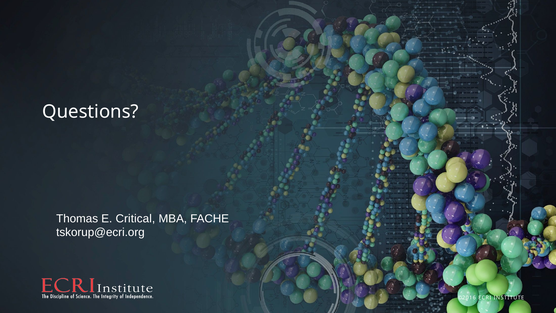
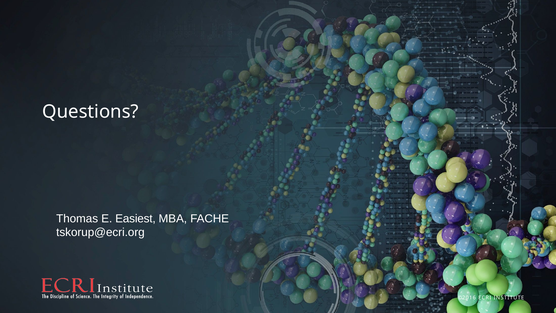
Critical: Critical -> Easiest (135, 218)
